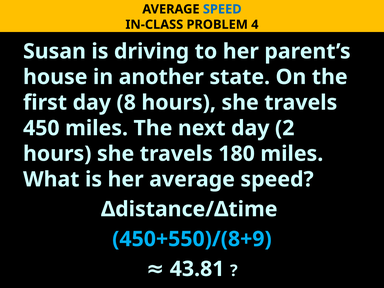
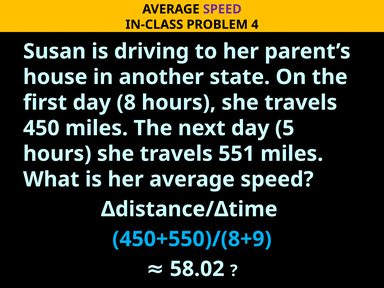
SPEED colour: blue -> purple (222, 9)
2: 2 -> 5 (285, 128)
180: 180 -> 551 (237, 154)
43.81: 43.81 -> 58.02 (197, 269)
